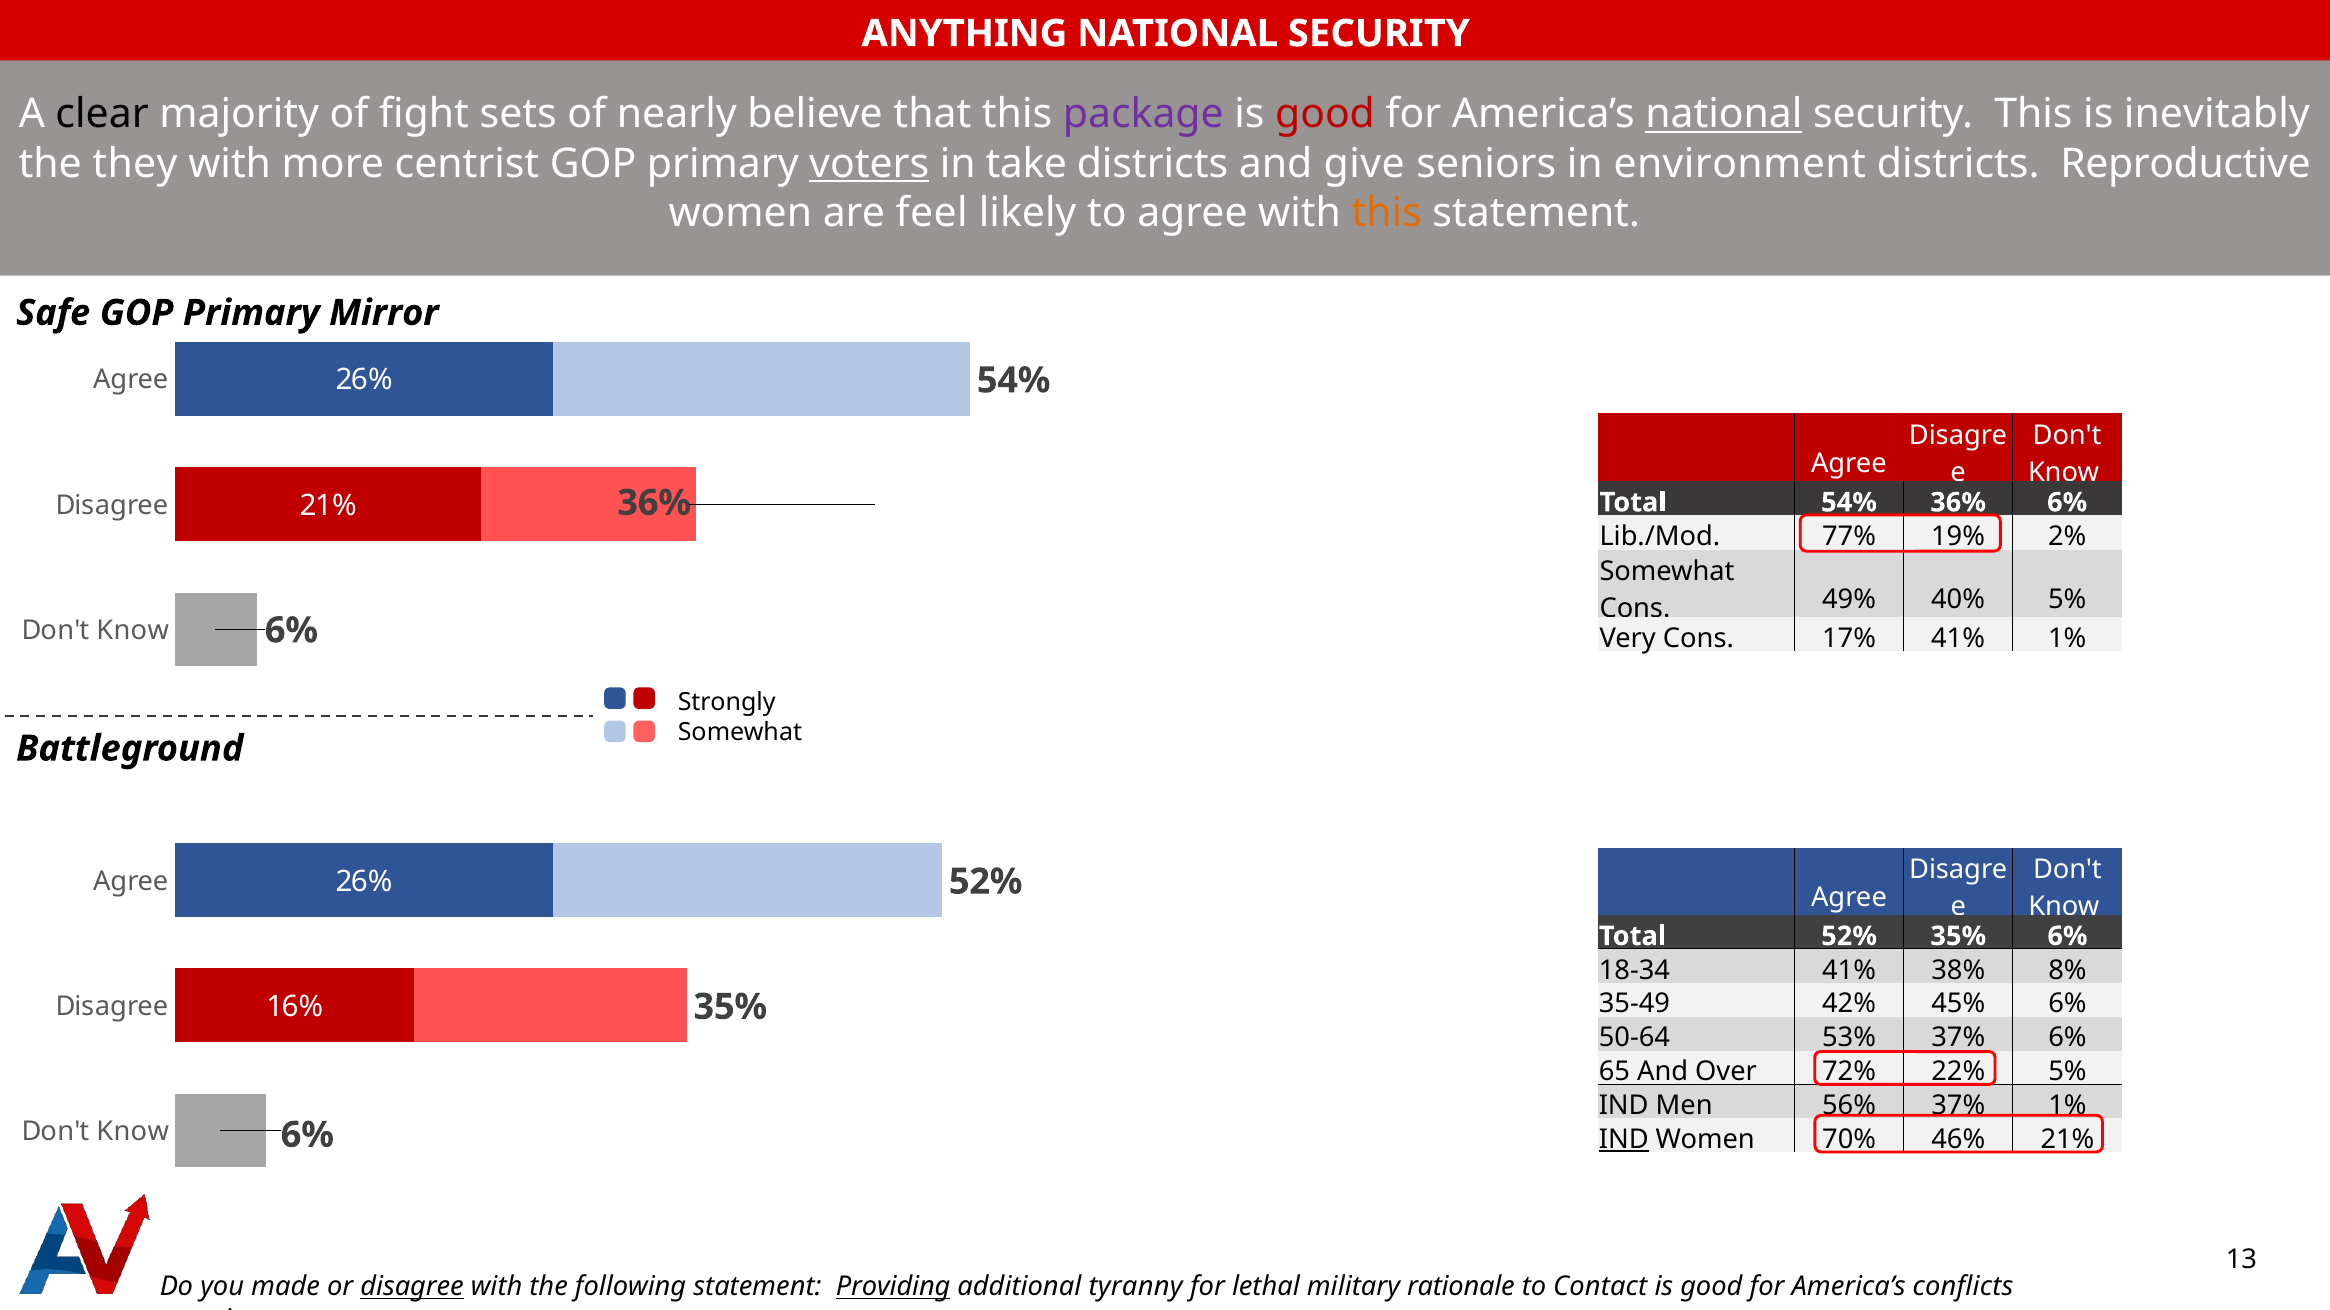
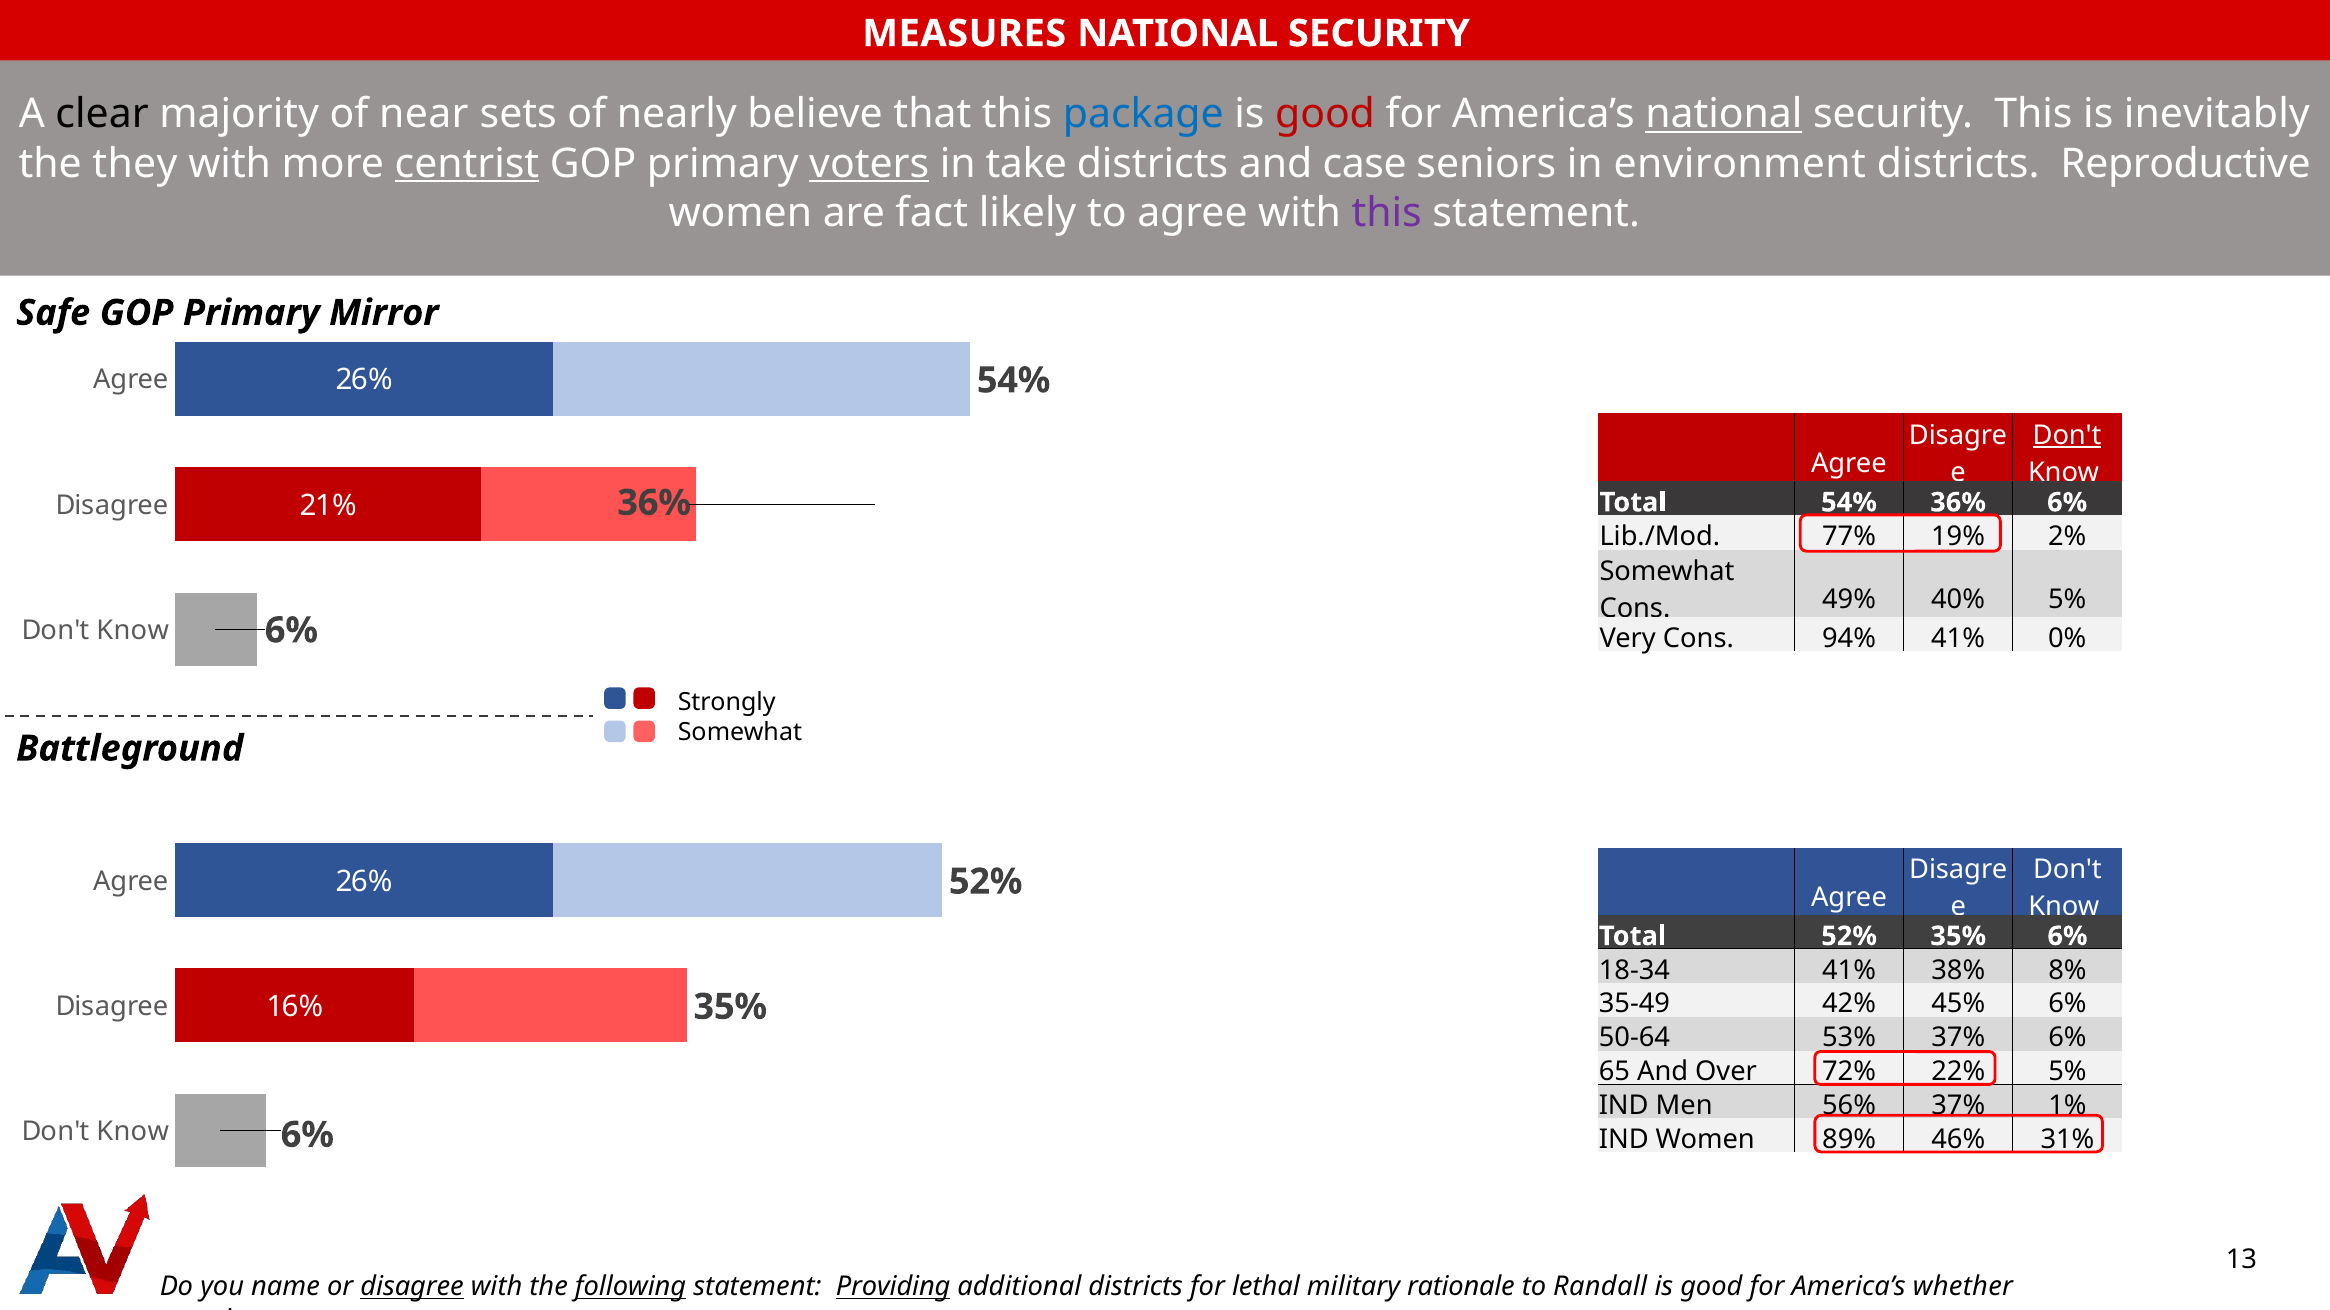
ANYTHING: ANYTHING -> MEASURES (964, 34)
fight: fight -> near (424, 115)
package colour: purple -> blue (1143, 115)
centrist underline: none -> present (467, 164)
give: give -> case (1365, 164)
feel: feel -> fact (932, 213)
this colour: orange -> purple (1387, 213)
Don't underline: none -> present (2067, 435)
17%: 17% -> 94% (1849, 639)
41% 1%: 1% -> 0% (2067, 639)
IND underline: present -> none (1624, 1140)
70%: 70% -> 89% (1849, 1140)
46% 21%: 21% -> 31% (2068, 1140)
made: made -> name (286, 1287)
following underline: none -> present (631, 1287)
additional tyranny: tyranny -> districts (1136, 1287)
Contact: Contact -> Randall (1600, 1287)
conflicts: conflicts -> whether (1963, 1287)
